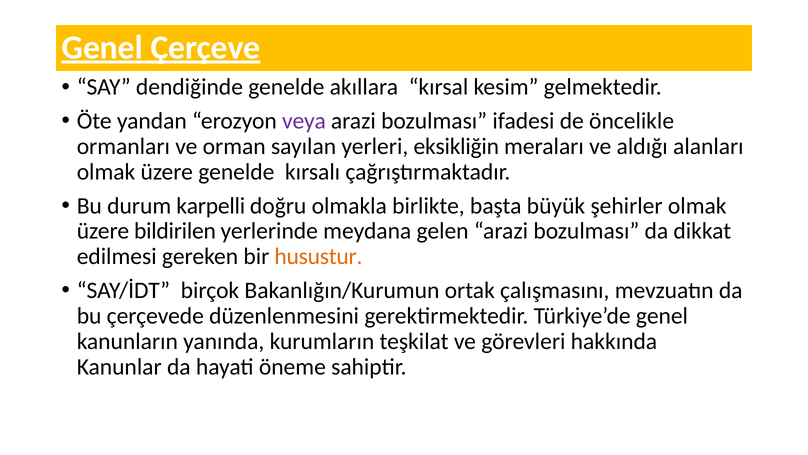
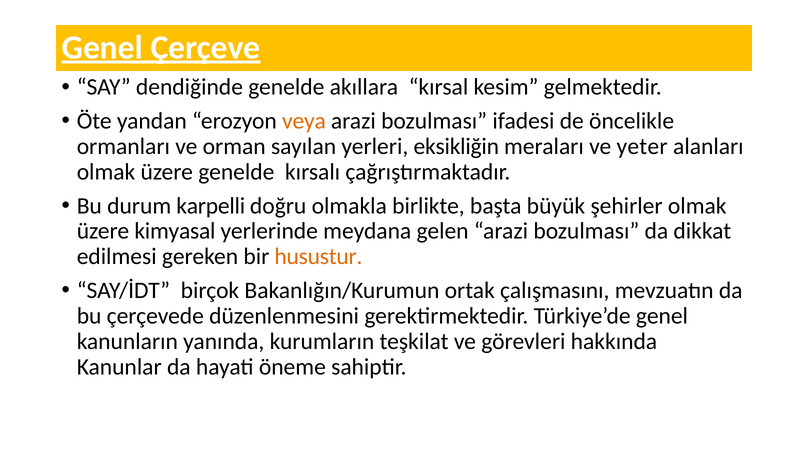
veya colour: purple -> orange (304, 121)
aldığı: aldığı -> yeter (642, 146)
bildirilen: bildirilen -> kimyasal (175, 231)
